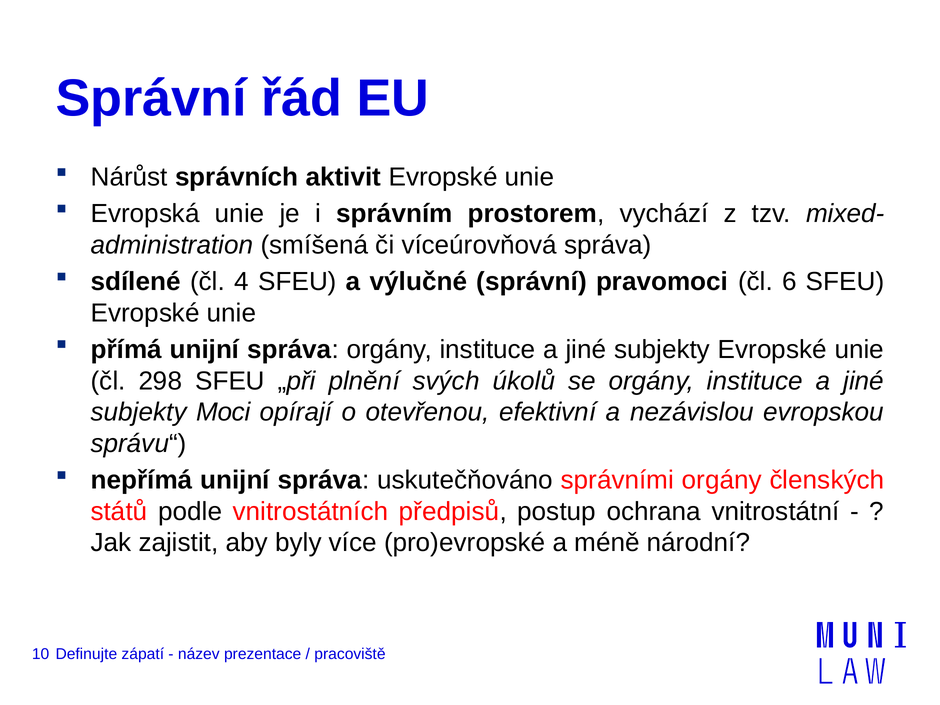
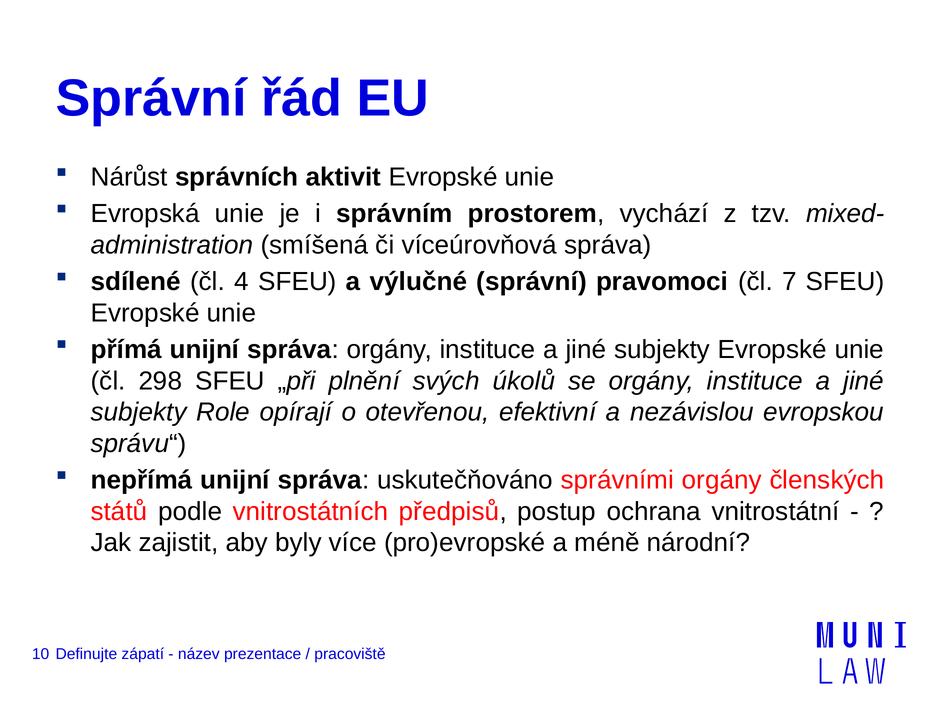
6: 6 -> 7 (789, 282)
Moci: Moci -> Role (223, 412)
